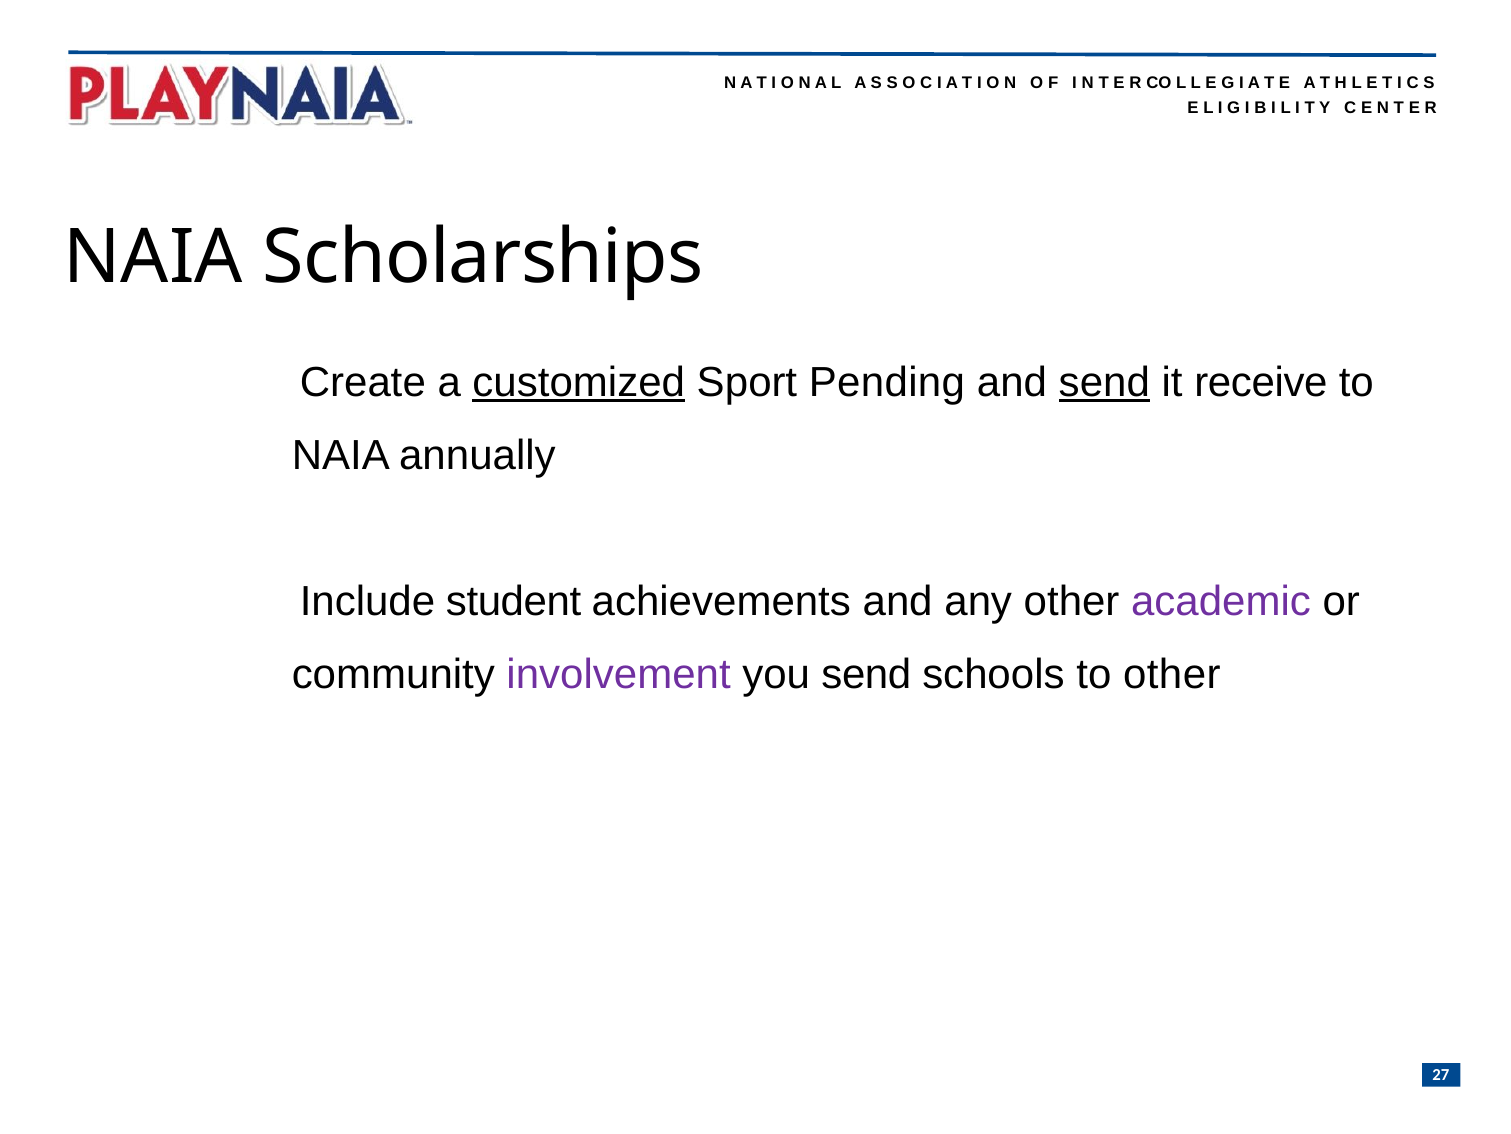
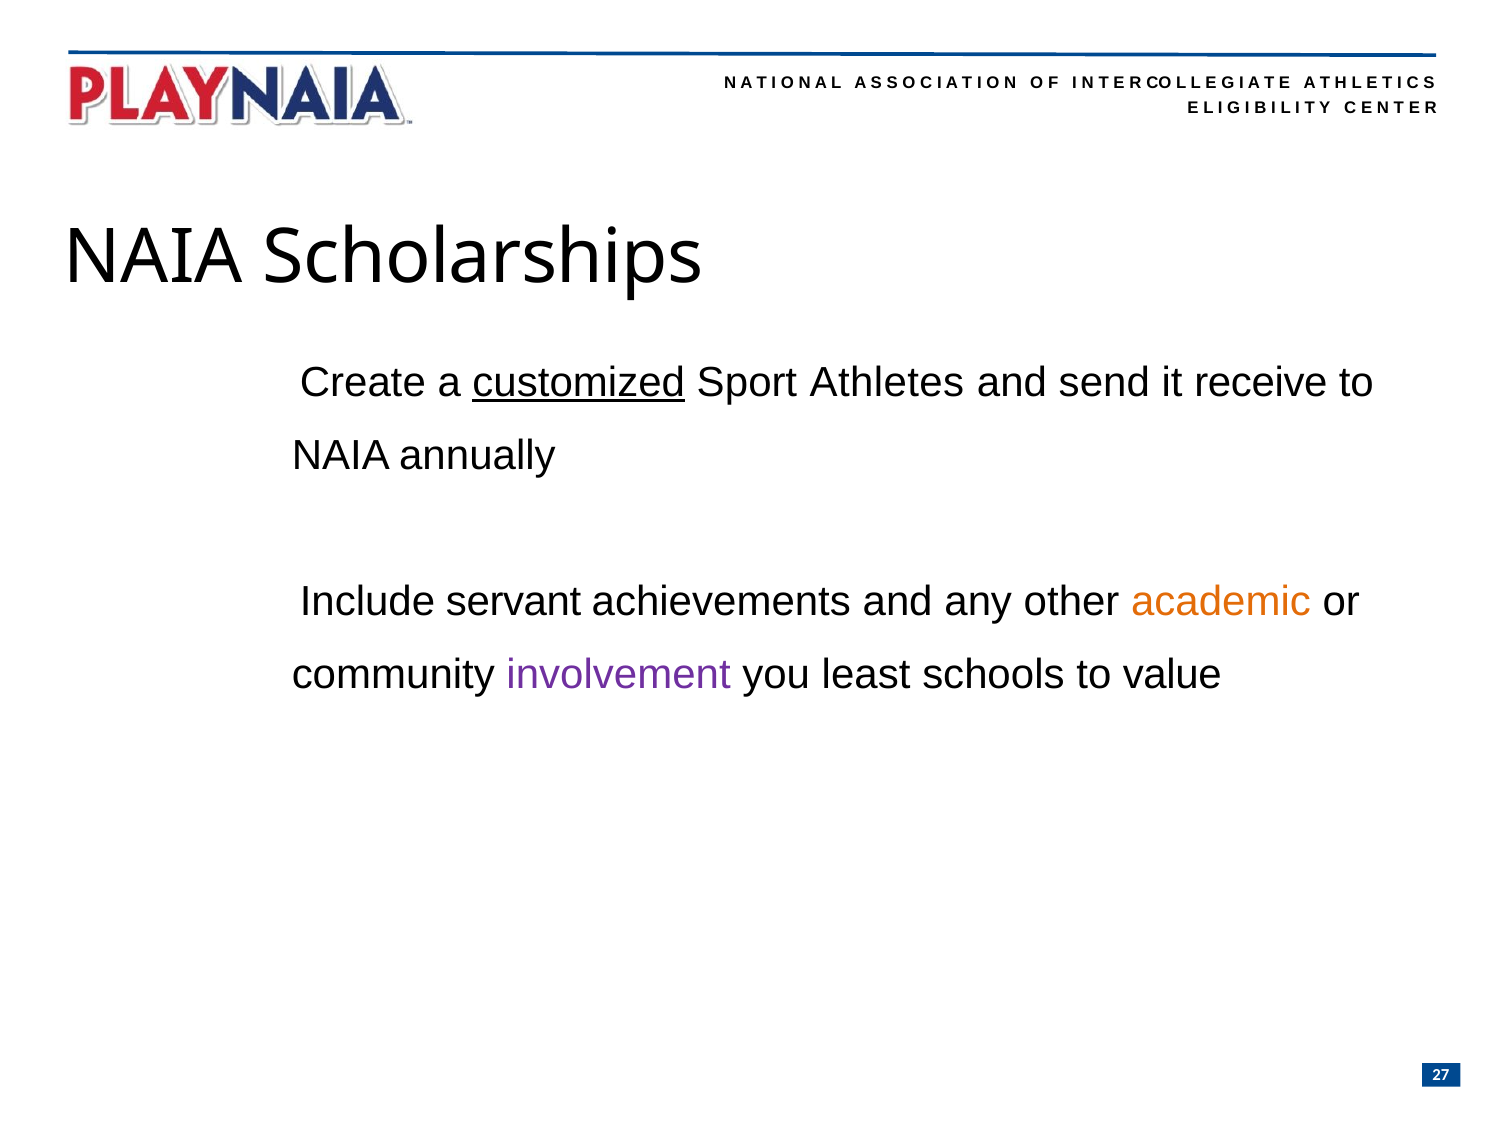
Pending: Pending -> Athletes (887, 382)
send underline: present -> none (1104, 382)
student: student -> servant (514, 601)
academic colour: purple -> orange (1221, 601)
you send: send -> least (866, 674)
to other: other -> value (1172, 674)
